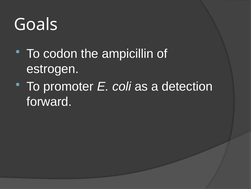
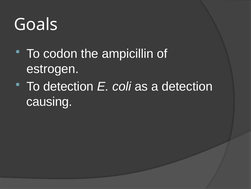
To promoter: promoter -> detection (68, 86)
forward: forward -> causing (49, 101)
